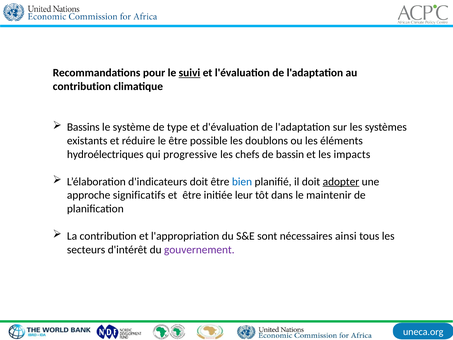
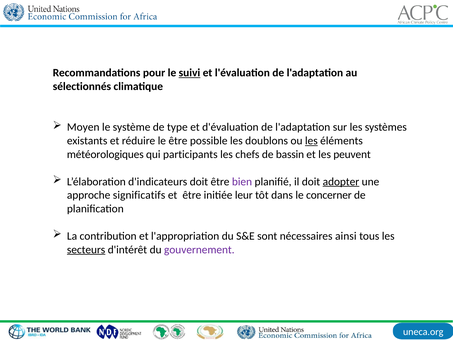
contribution: contribution -> sélectionnés (82, 86)
Bassins: Bassins -> Moyen (83, 127)
les underline: none -> present (311, 141)
hydroélectriques: hydroélectriques -> météorologiques (105, 154)
progressive: progressive -> participants (190, 154)
impacts: impacts -> peuvent (352, 154)
bien colour: blue -> purple (242, 181)
maintenir: maintenir -> concerner (329, 195)
secteurs underline: none -> present (86, 249)
